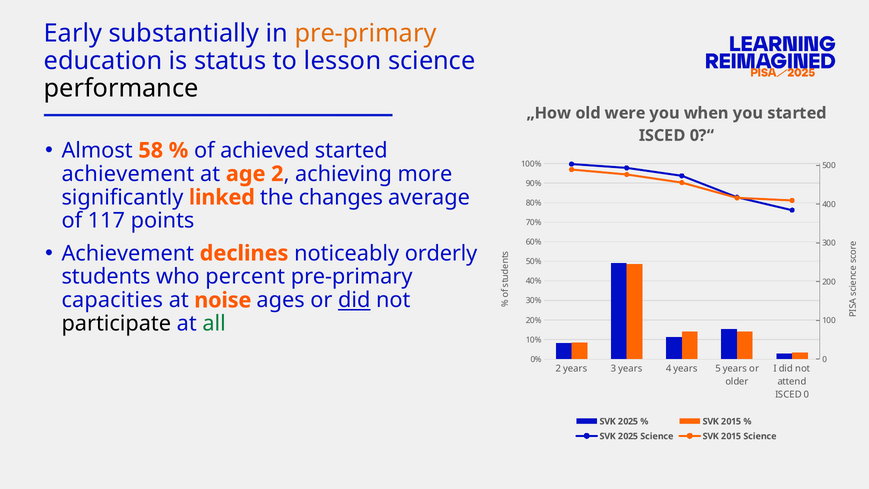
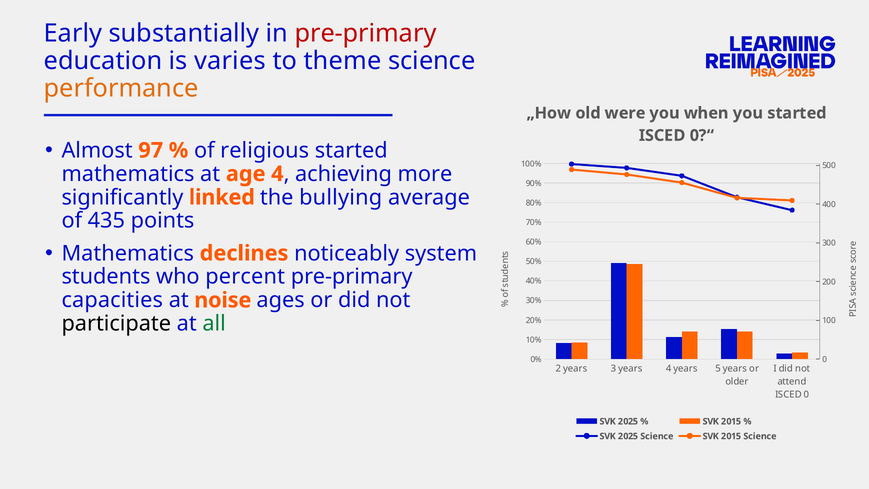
pre-primary colour: orange -> red (366, 34)
status: status -> varies (230, 61)
lesson: lesson -> theme (343, 61)
performance colour: black -> orange (121, 88)
58: 58 -> 97 (151, 150)
achieved: achieved -> religious (265, 150)
achievement: achievement -> mathematics (128, 174)
age 2: 2 -> 4 (277, 174)
changes: changes -> bullying (341, 197)
117: 117 -> 435 (106, 221)
Achievement: Achievement -> Mathematics (128, 253)
orderly: orderly -> system (441, 253)
did underline: present -> none (354, 300)
